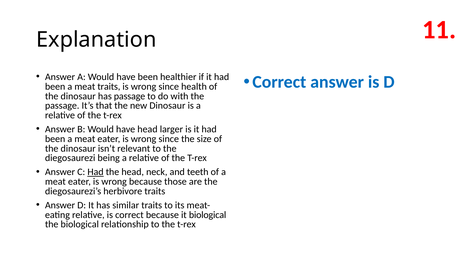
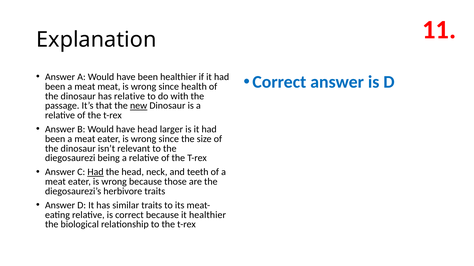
meat traits: traits -> meat (109, 87)
has passage: passage -> relative (129, 96)
new underline: none -> present (139, 106)
it biological: biological -> healthier (207, 215)
